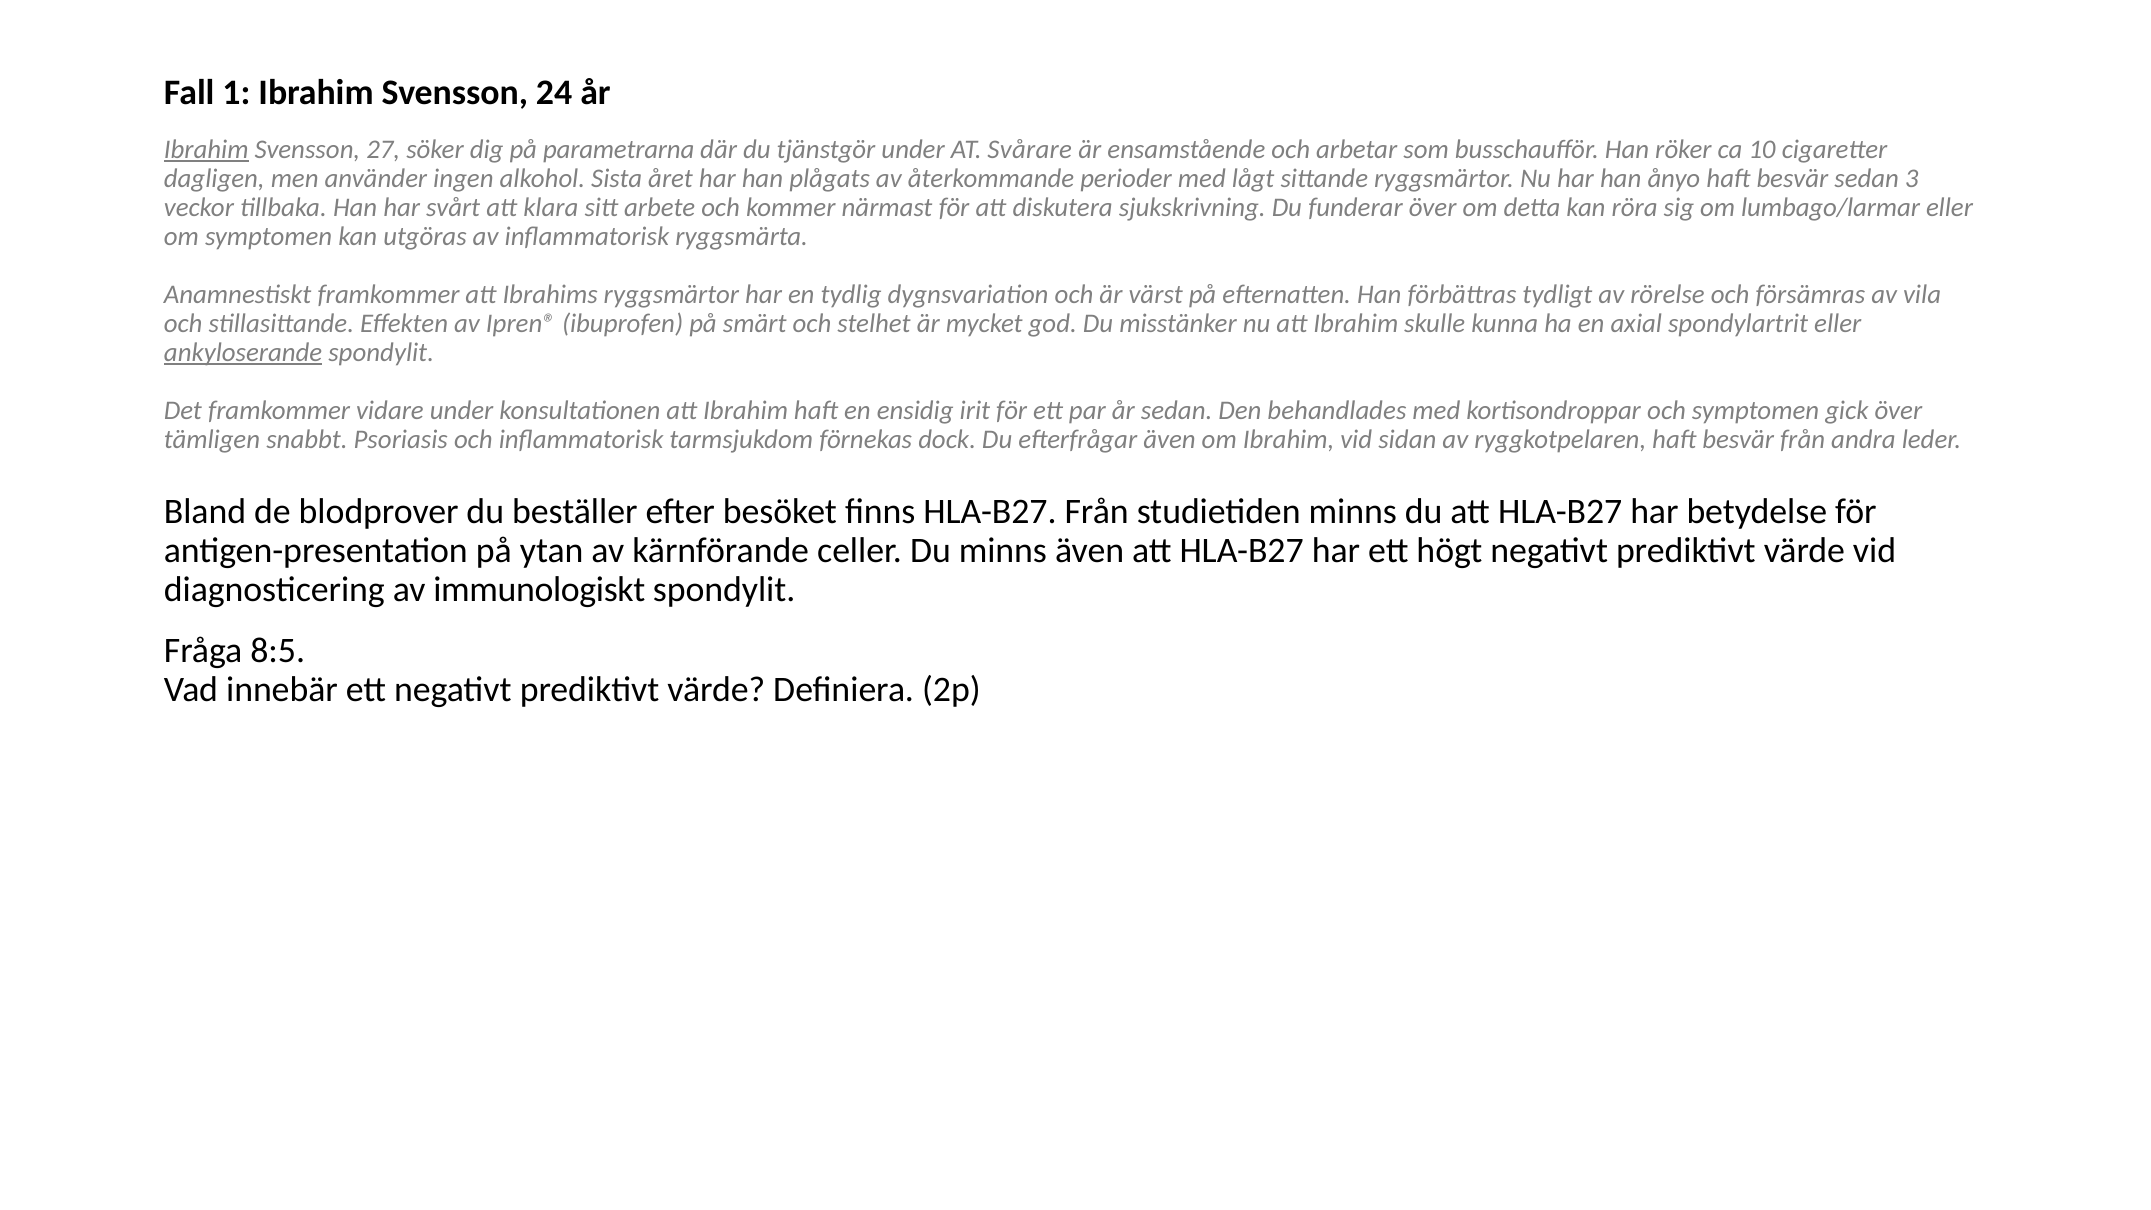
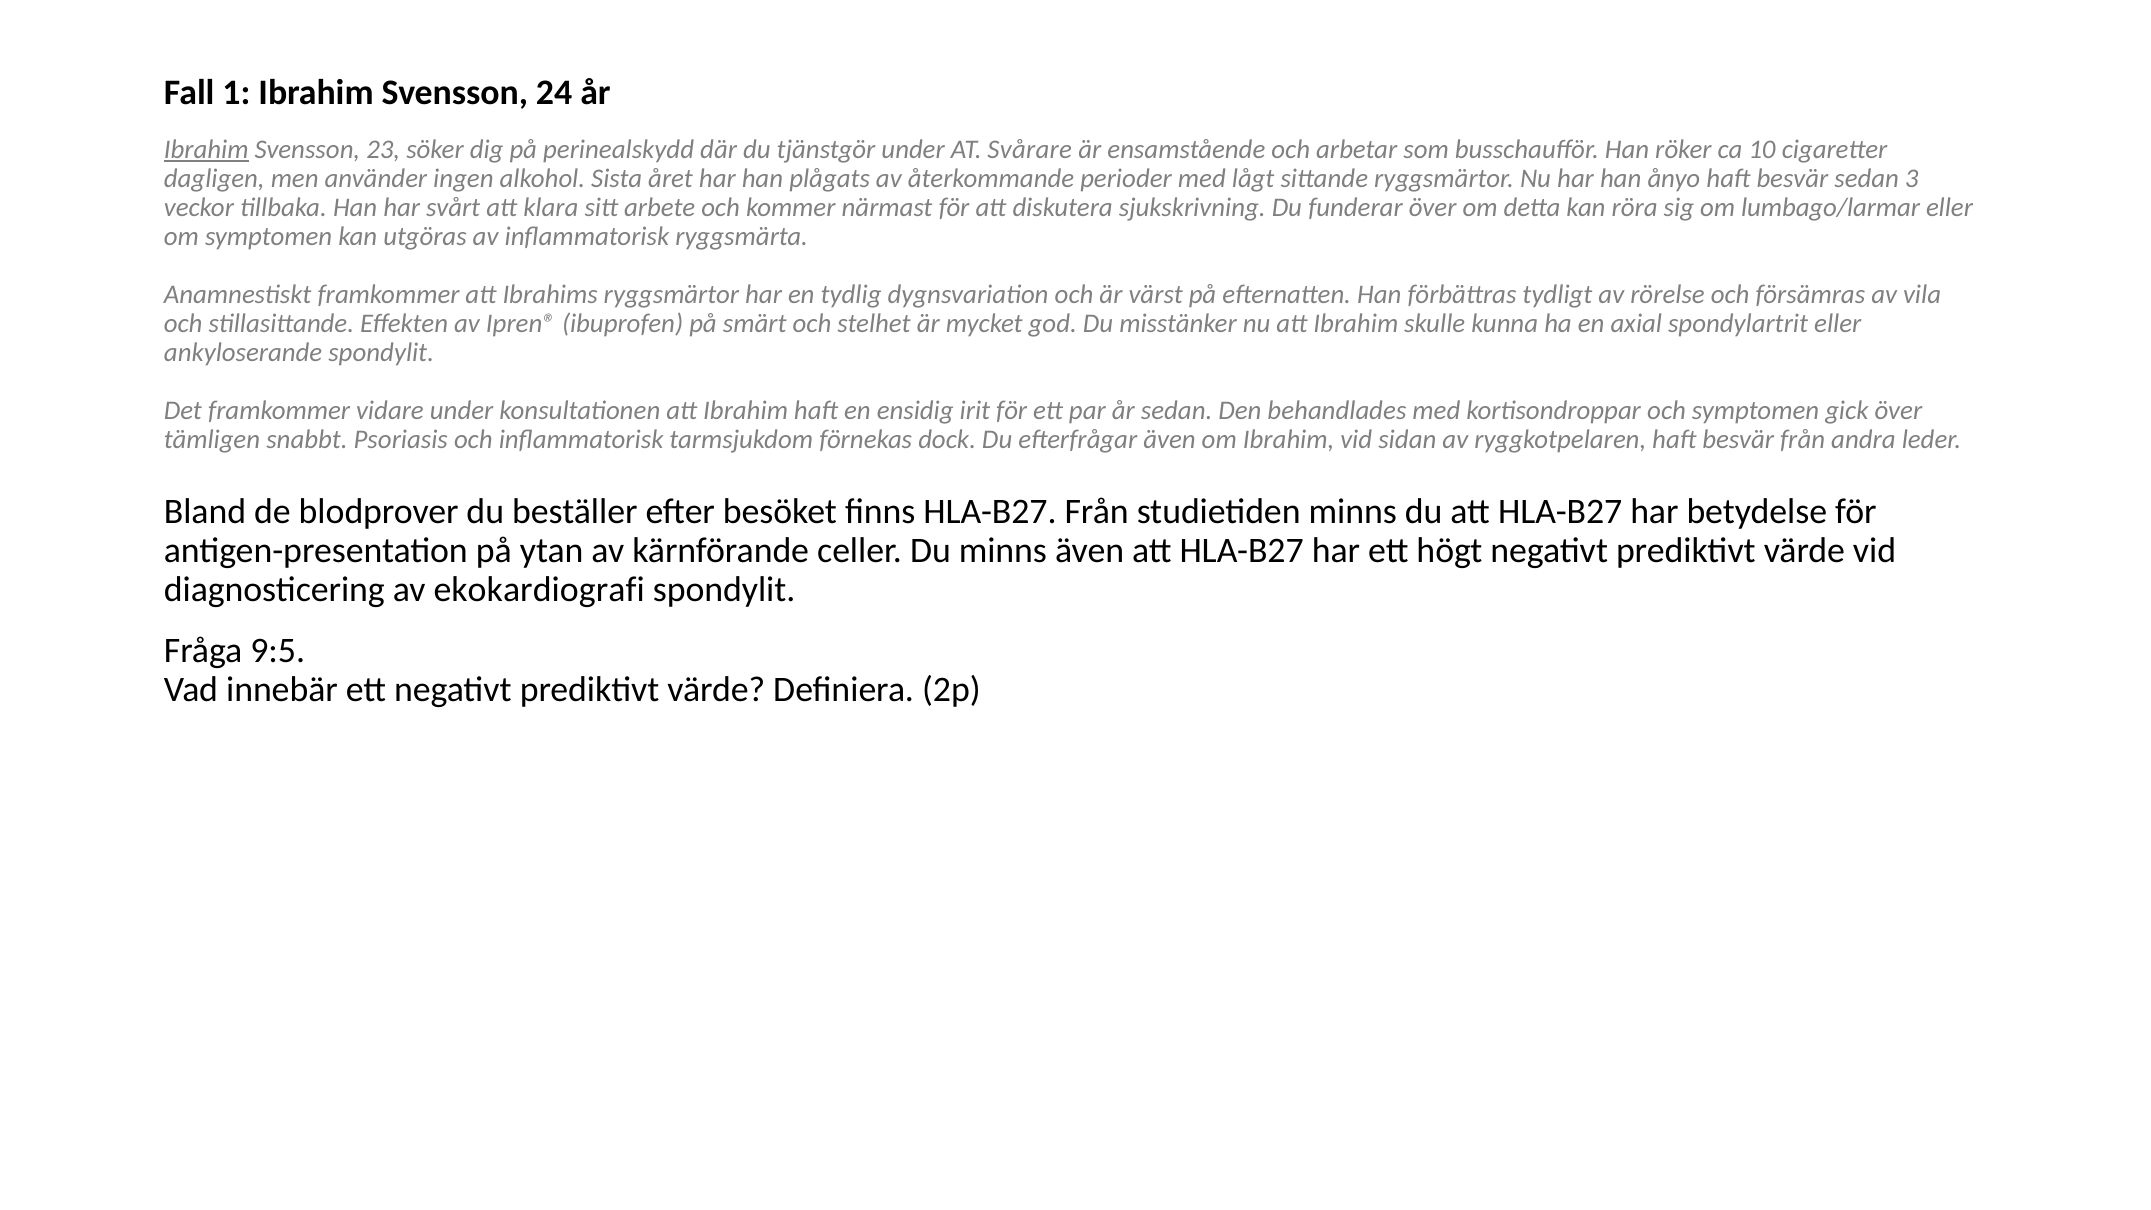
27: 27 -> 23 (383, 149)
parametrarna: parametrarna -> perinealskydd (619, 149)
ankyloserande underline: present -> none (243, 353)
immunologiskt: immunologiskt -> ekokardiografi (539, 589)
8:5: 8:5 -> 9:5 (278, 651)
